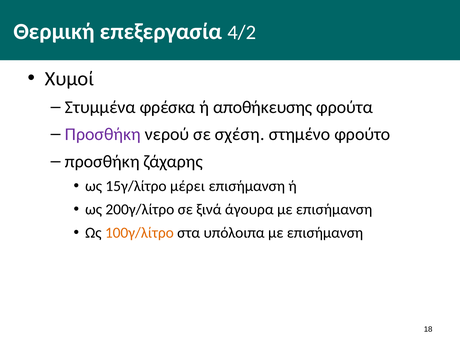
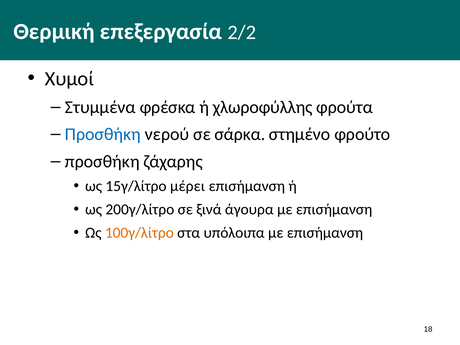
4/2: 4/2 -> 2/2 (242, 33)
αποθήκευσης: αποθήκευσης -> χλωροφύλλης (263, 107)
Προσθήκη colour: purple -> blue (103, 134)
σχέση: σχέση -> σάρκα (240, 134)
